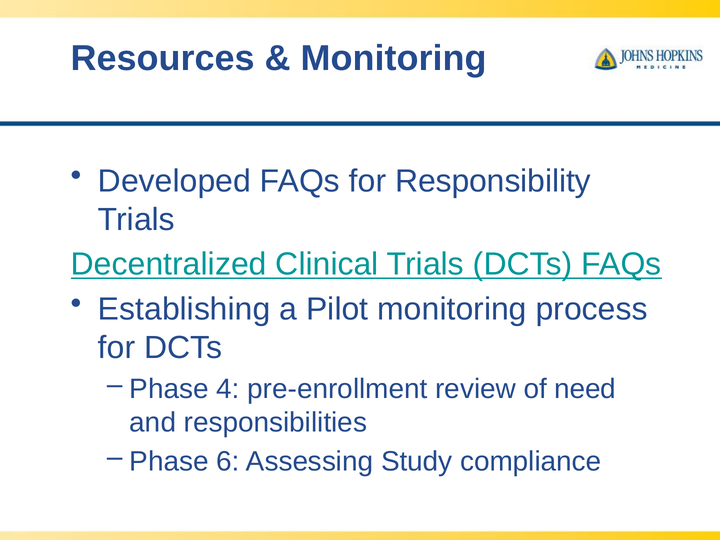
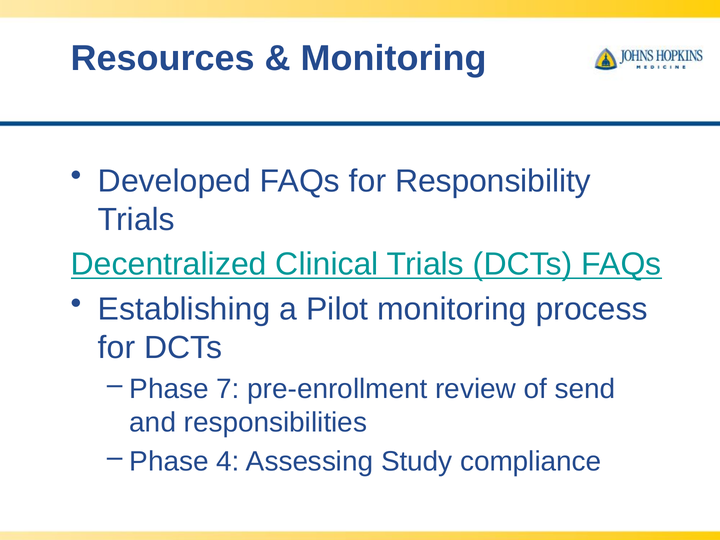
4: 4 -> 7 (228, 389)
need: need -> send (585, 389)
6: 6 -> 4 (228, 462)
